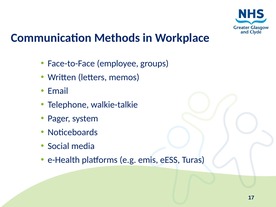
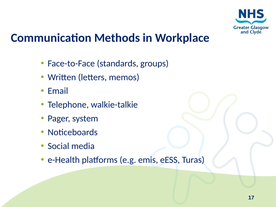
employee: employee -> standards (118, 63)
